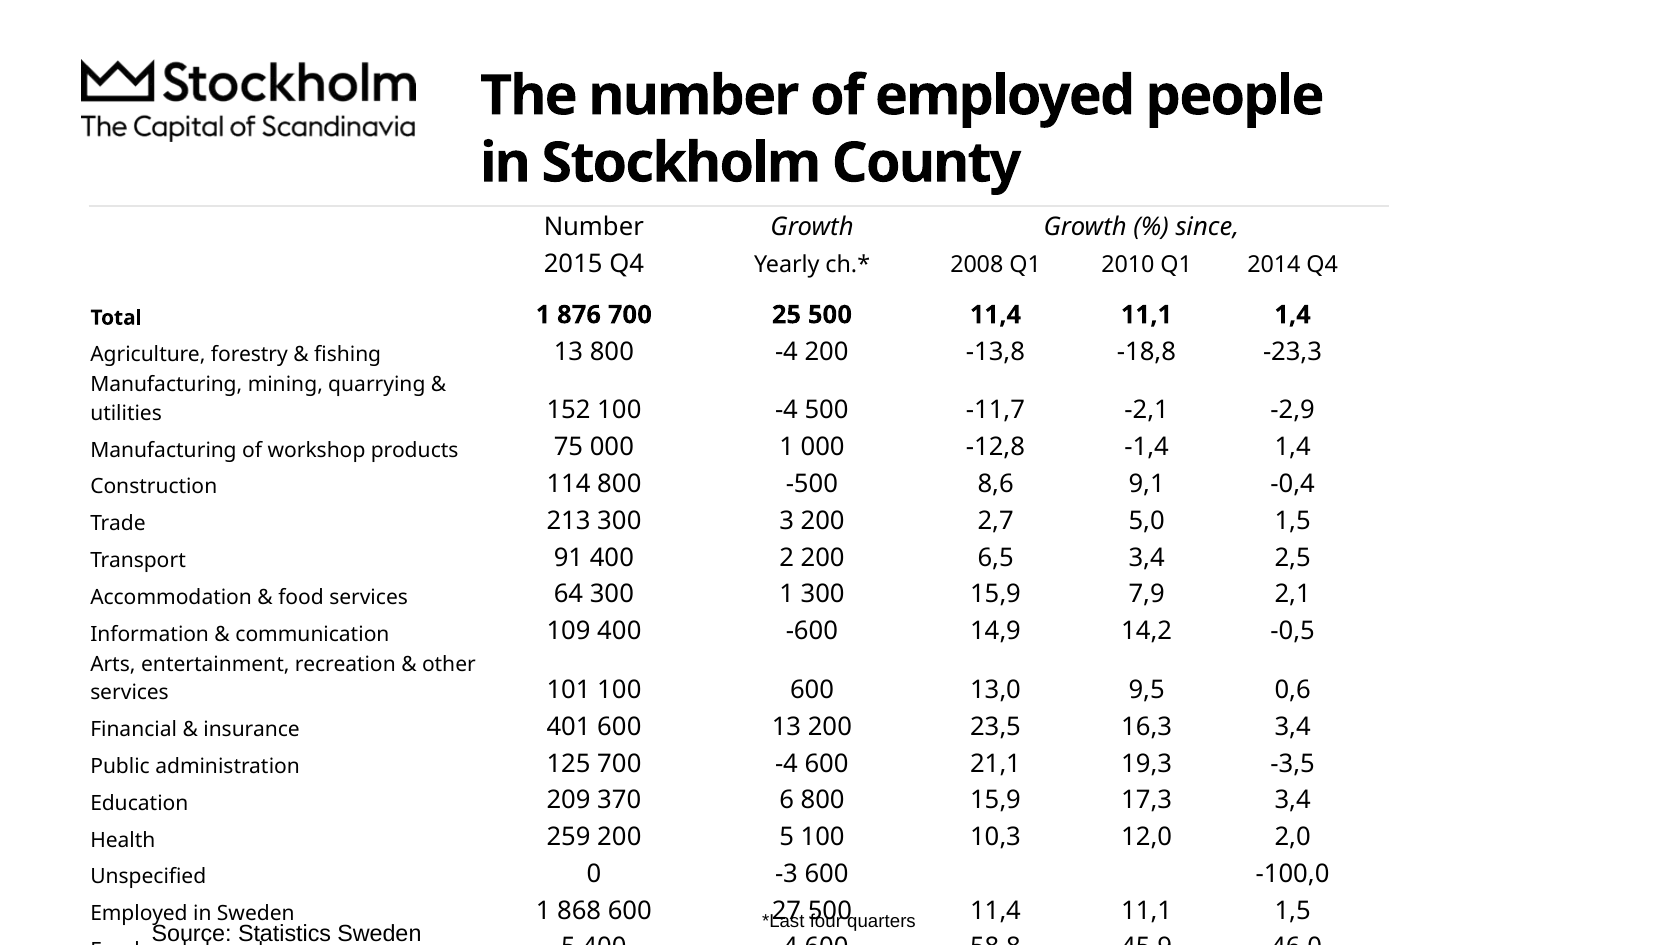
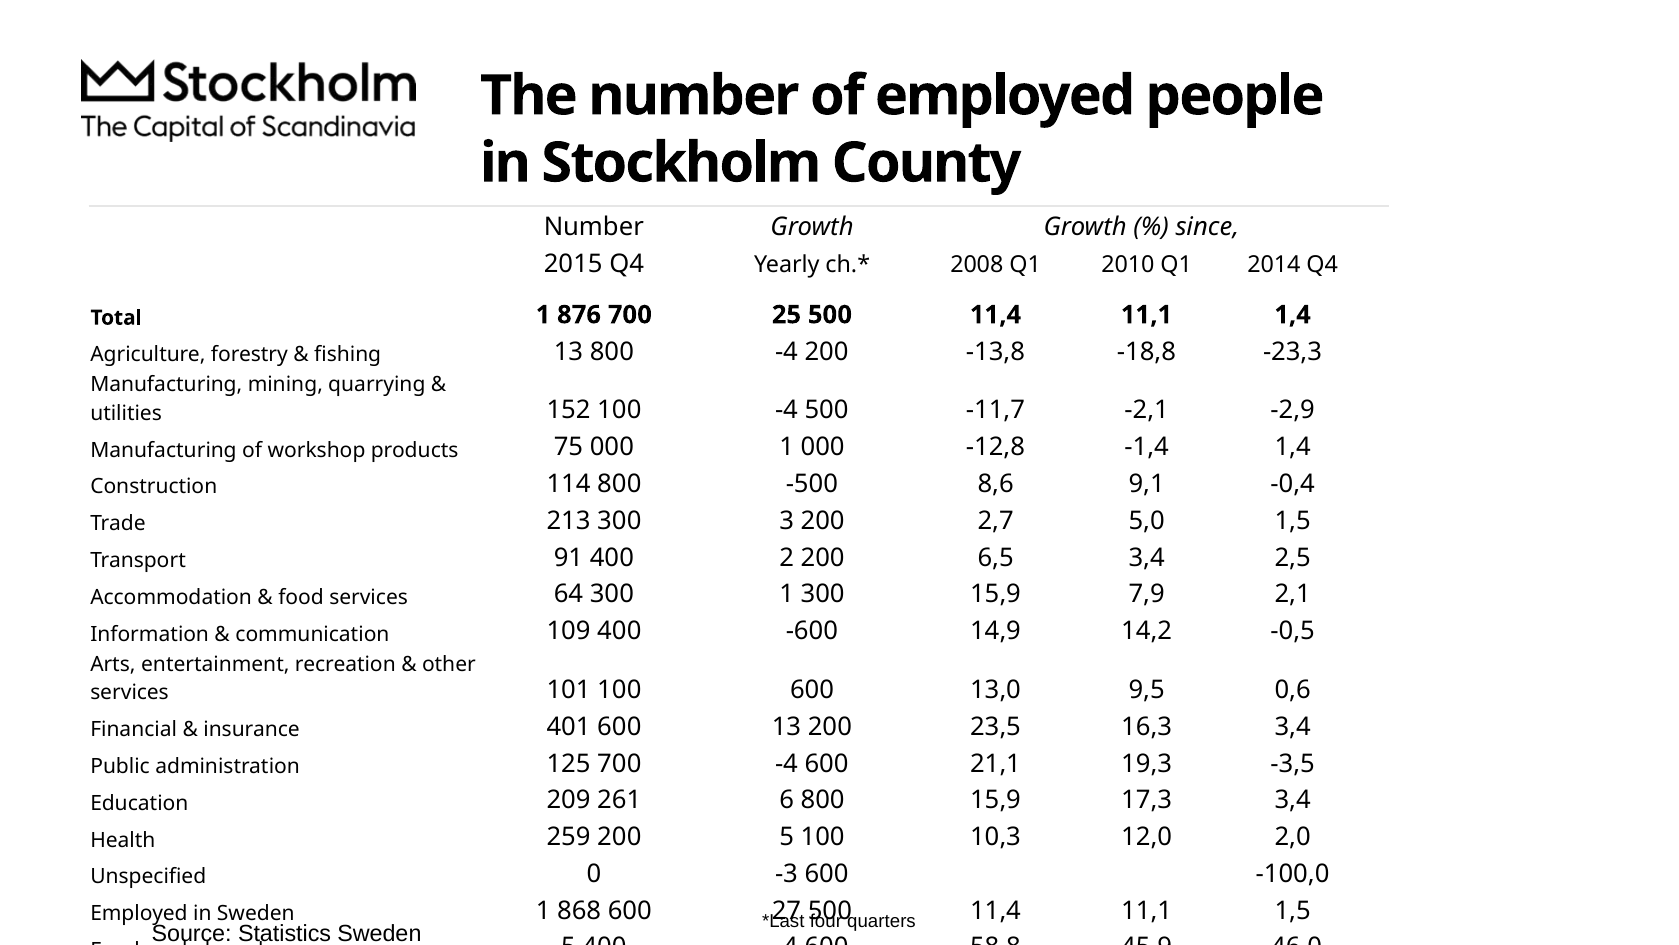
370: 370 -> 261 (619, 800)
